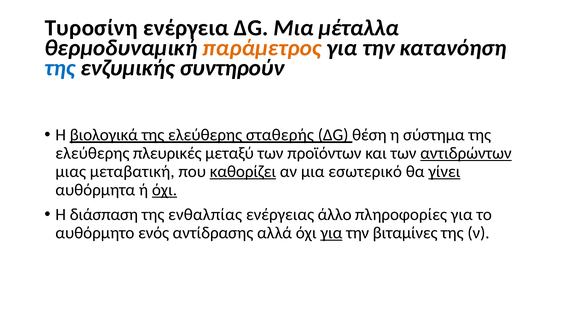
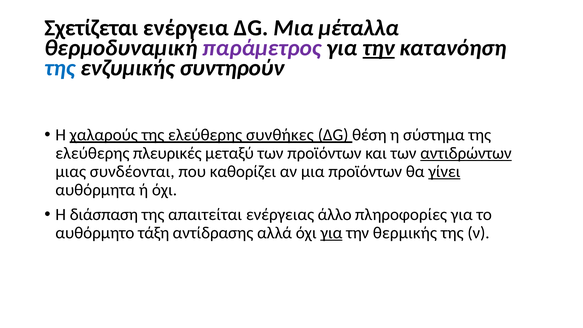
Τυροσίνη: Τυροσίνη -> Σχετίζεται (91, 28)
παράμετρος colour: orange -> purple (262, 48)
την underline: none -> present (379, 48)
βιολογικά: βιολογικά -> χαλαρούς (104, 135)
σταθερής: σταθερής -> συνθήκες (280, 135)
μεταβατική: μεταβατική -> συνδέονται (132, 172)
καθορίζει underline: present -> none (243, 172)
μια εσωτερικό: εσωτερικό -> προϊόντων (365, 172)
όχι underline: present -> none (164, 190)
ενθαλπίας: ενθαλπίας -> απαιτείται (205, 214)
ενός: ενός -> τάξη (154, 233)
βιταμίνες: βιταμίνες -> θερμικής (405, 233)
